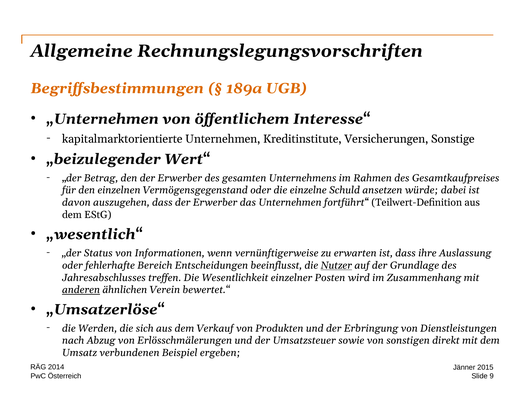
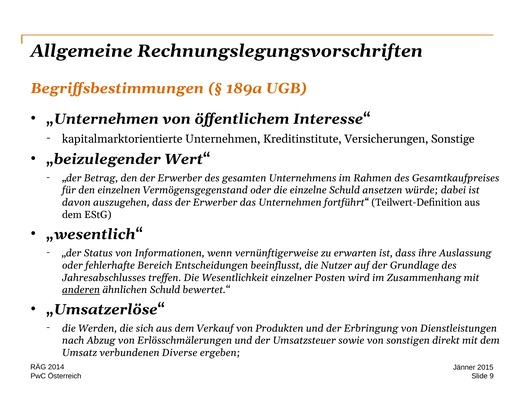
Nutzer underline: present -> none (336, 265)
ähnlichen Verein: Verein -> Schuld (165, 290)
Beispiel: Beispiel -> Diverse (180, 353)
